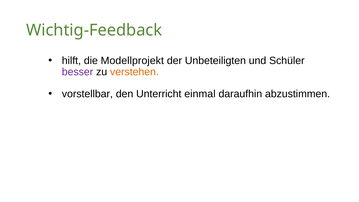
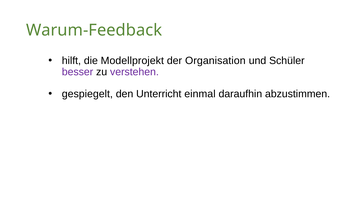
Wichtig-Feedback: Wichtig-Feedback -> Warum-Feedback (94, 30)
Unbeteiligten: Unbeteiligten -> Organisation (215, 61)
verstehen colour: orange -> purple (134, 72)
vorstellbar: vorstellbar -> gespiegelt (87, 94)
